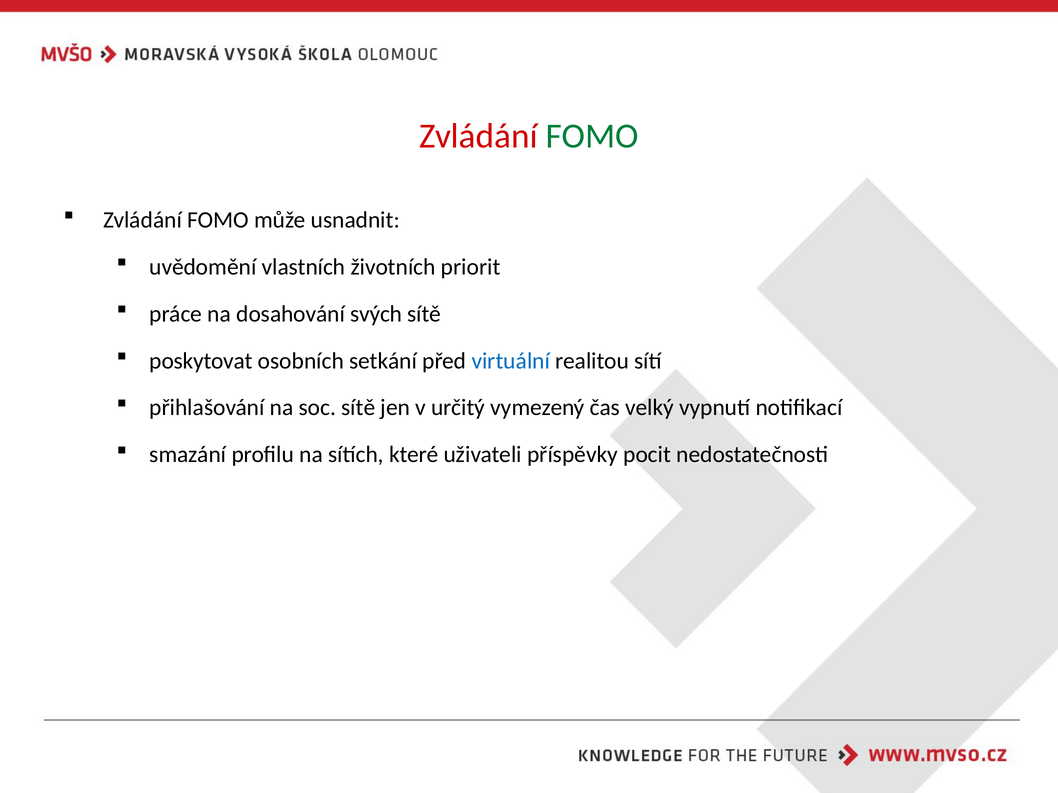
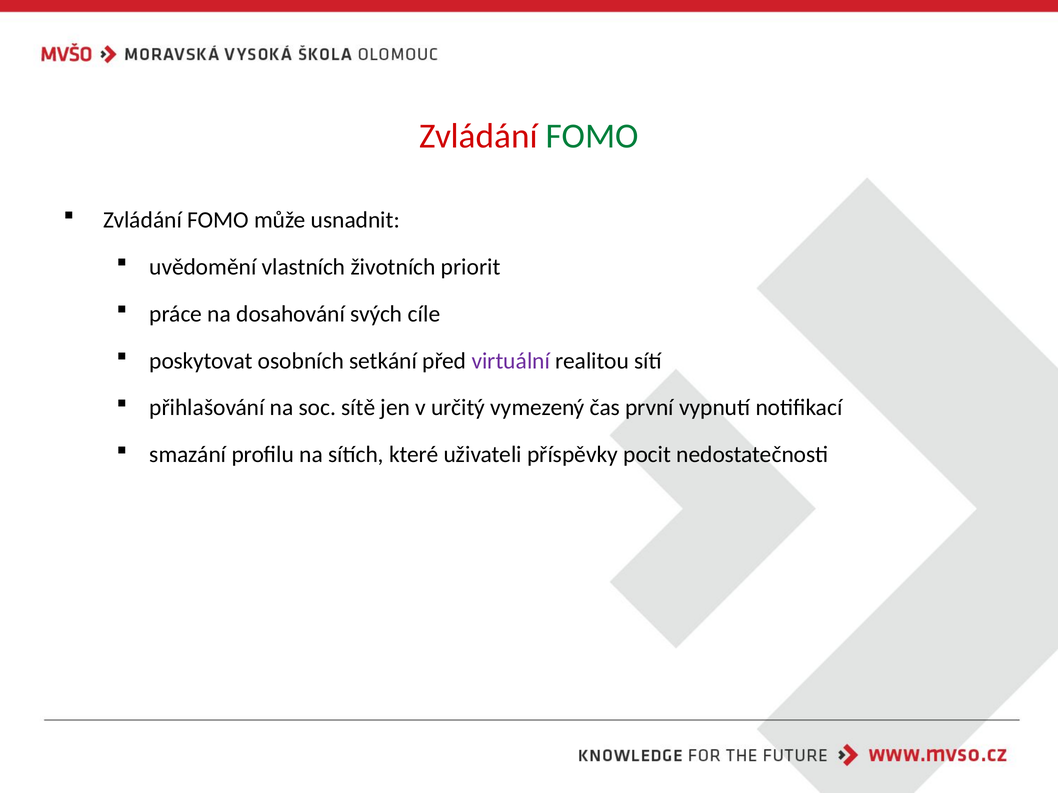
svých sítě: sítě -> cíle (424, 314)
virtuální colour: blue -> purple (511, 361)
velký: velký -> první (650, 408)
